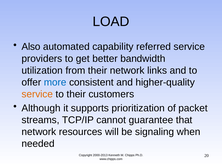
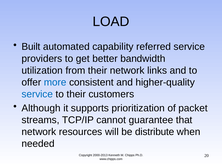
Also: Also -> Built (31, 47)
service colour: orange -> blue (37, 94)
signaling: signaling -> distribute (155, 131)
